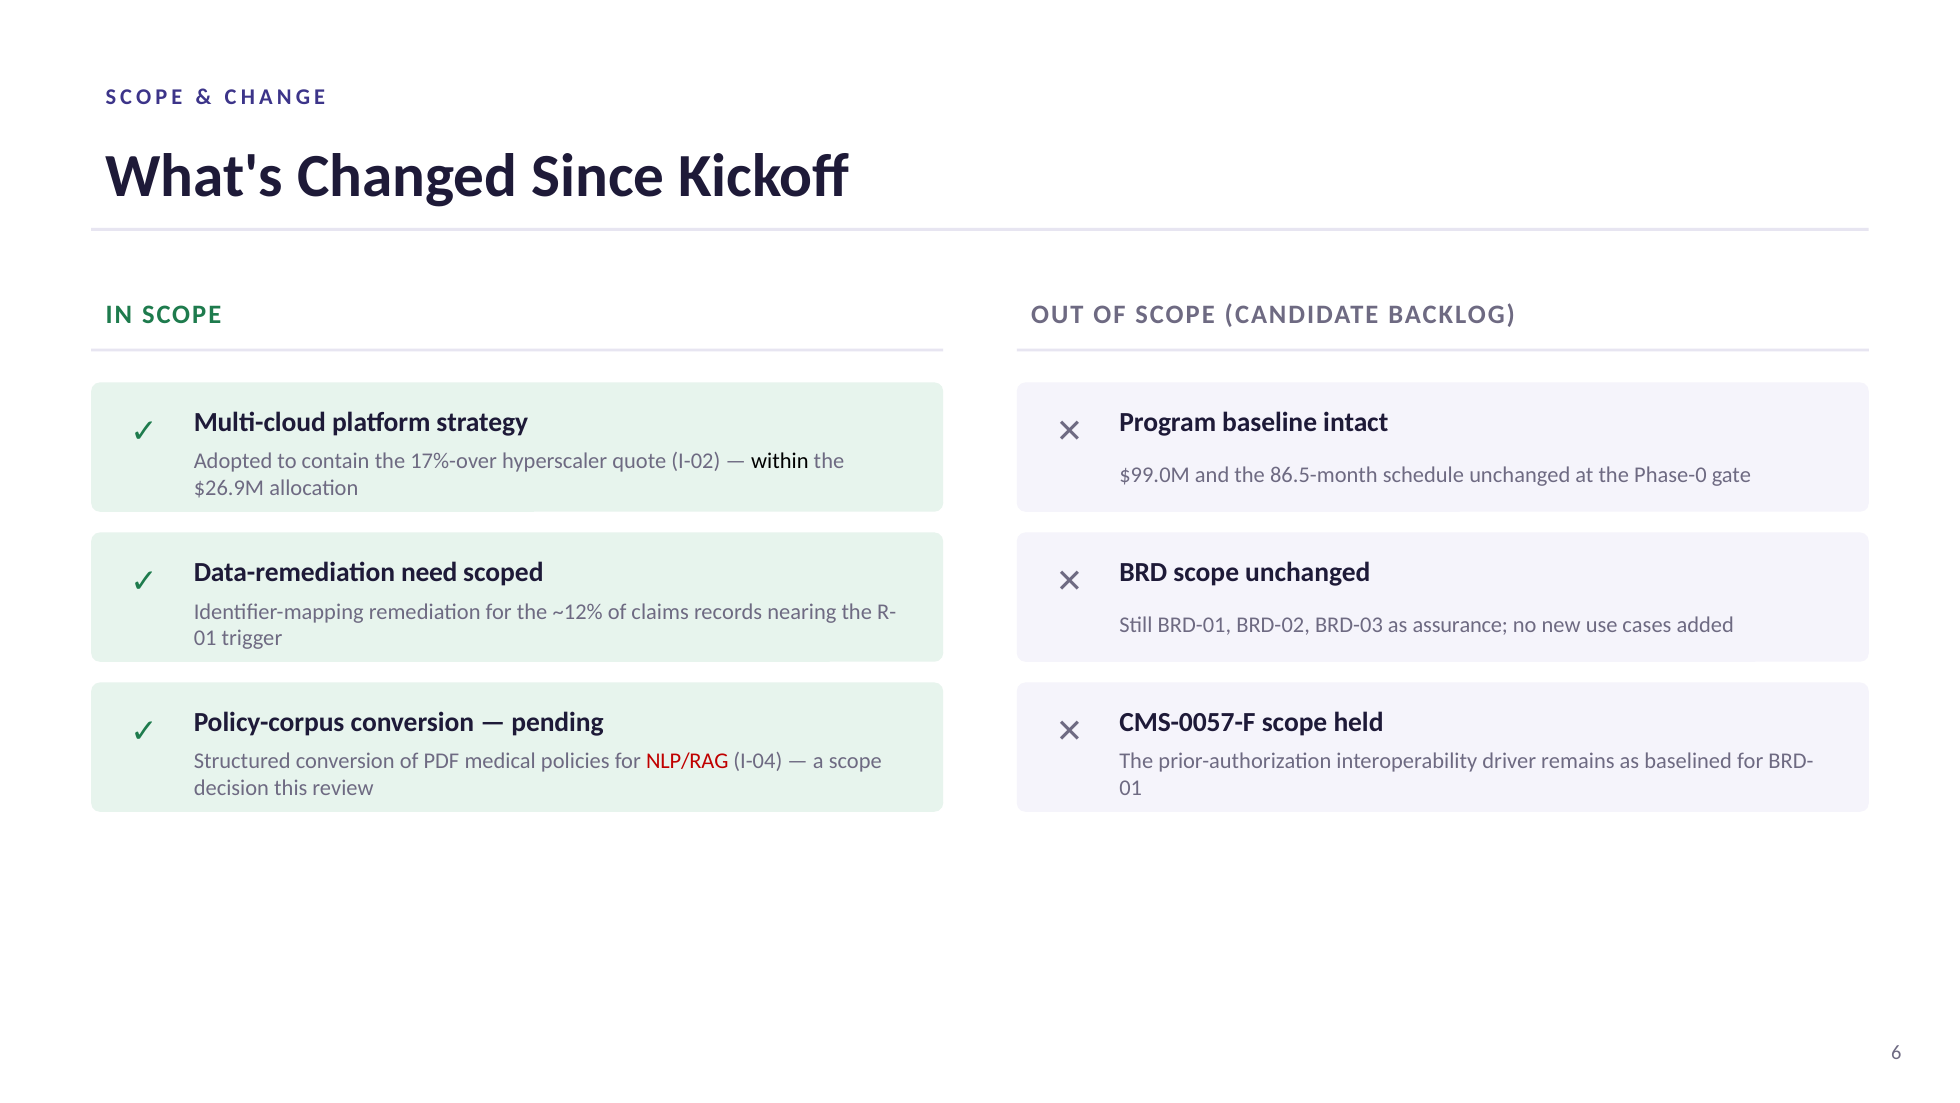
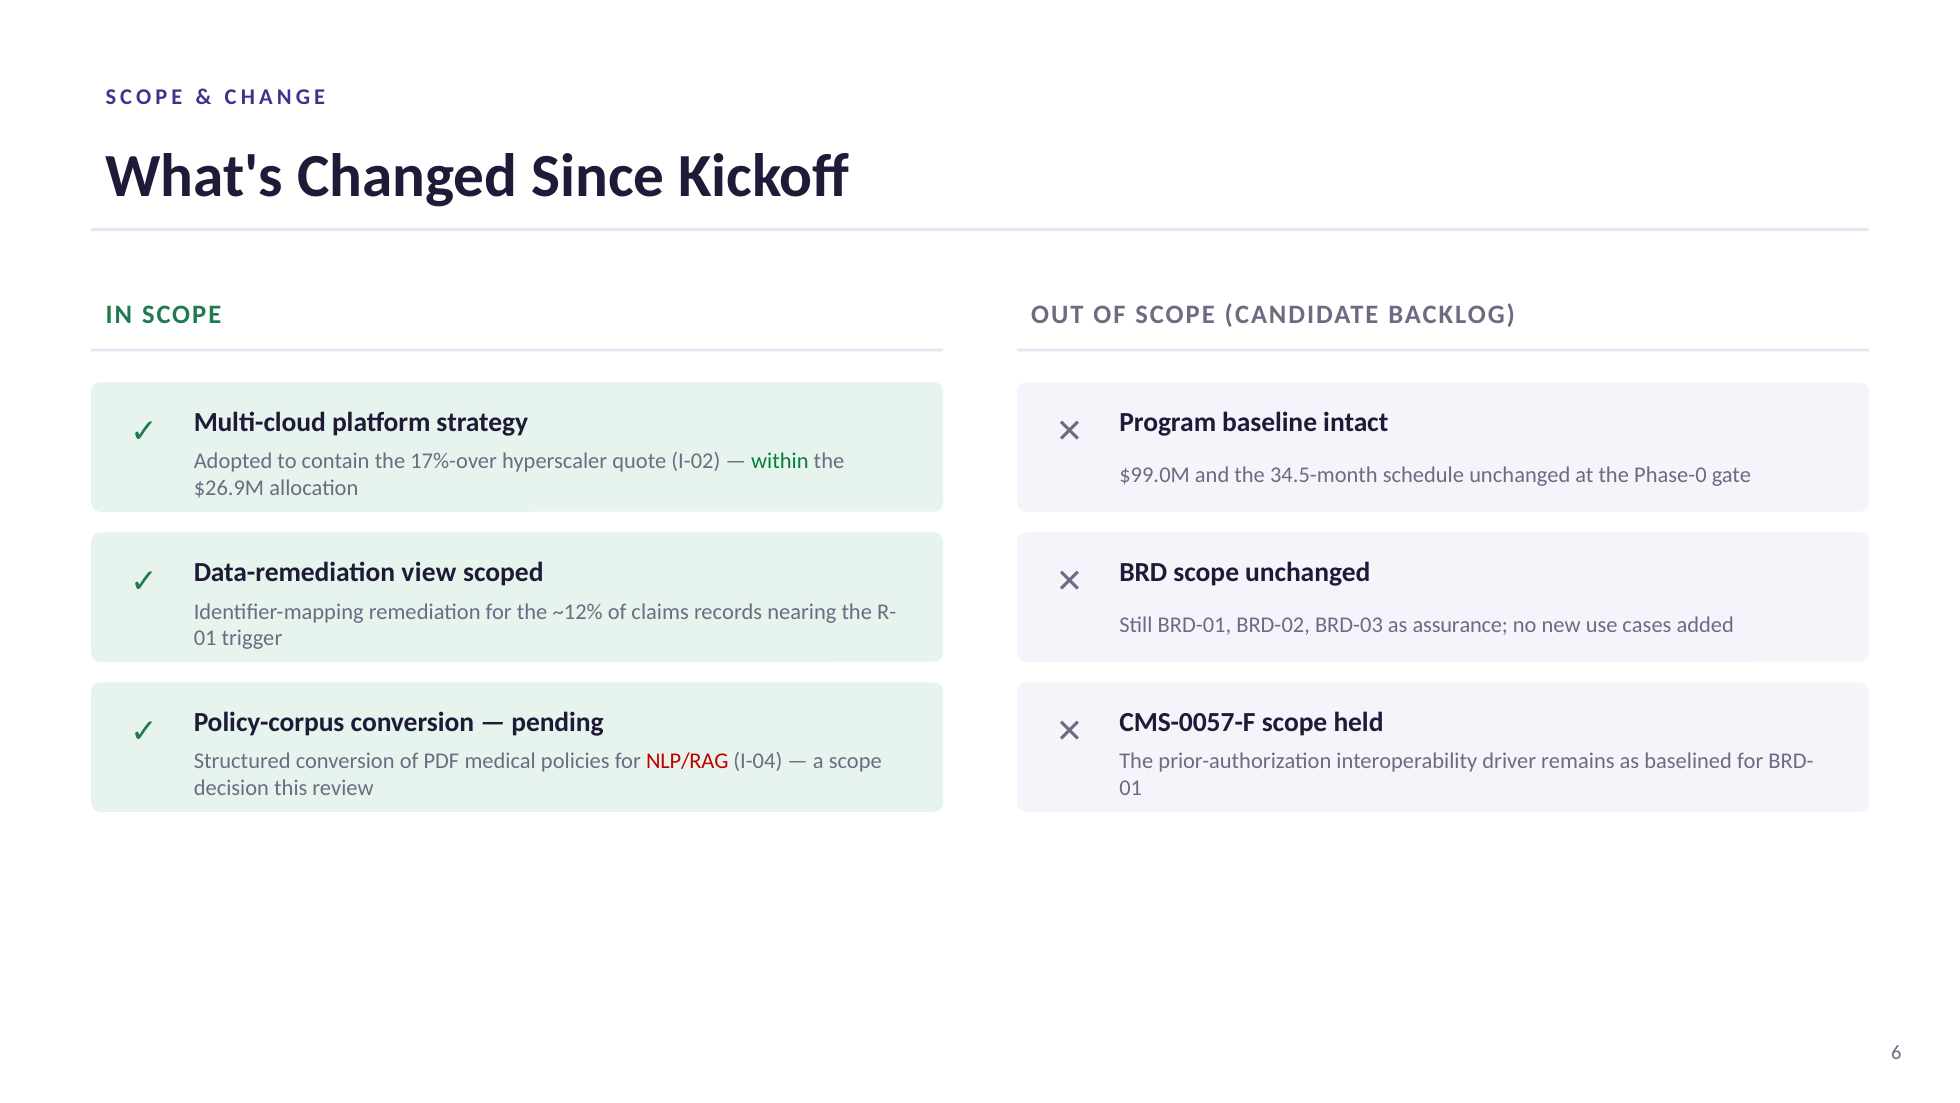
within colour: black -> green (780, 461)
86.5-month: 86.5-month -> 34.5-month (1324, 475)
need: need -> view (429, 572)
